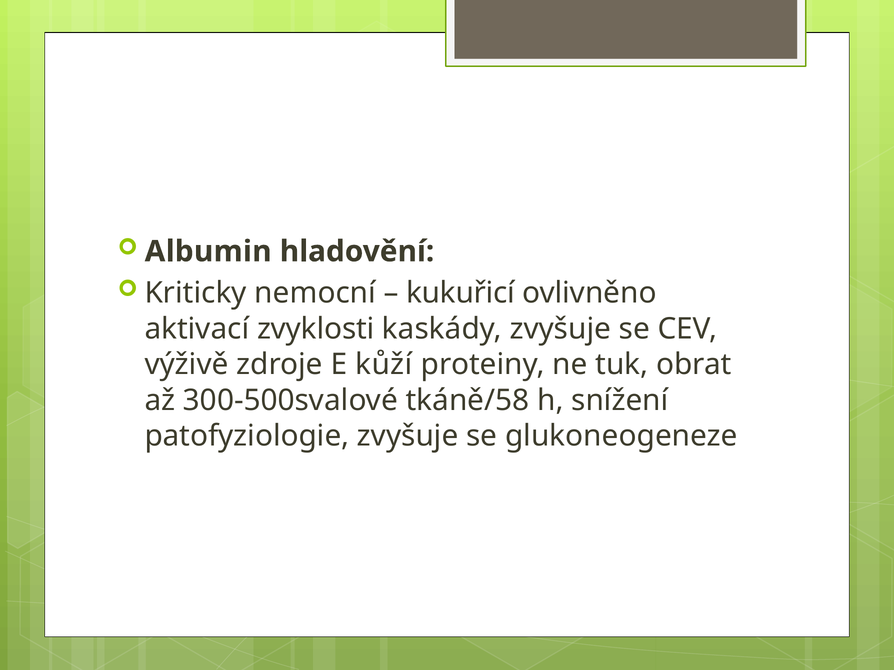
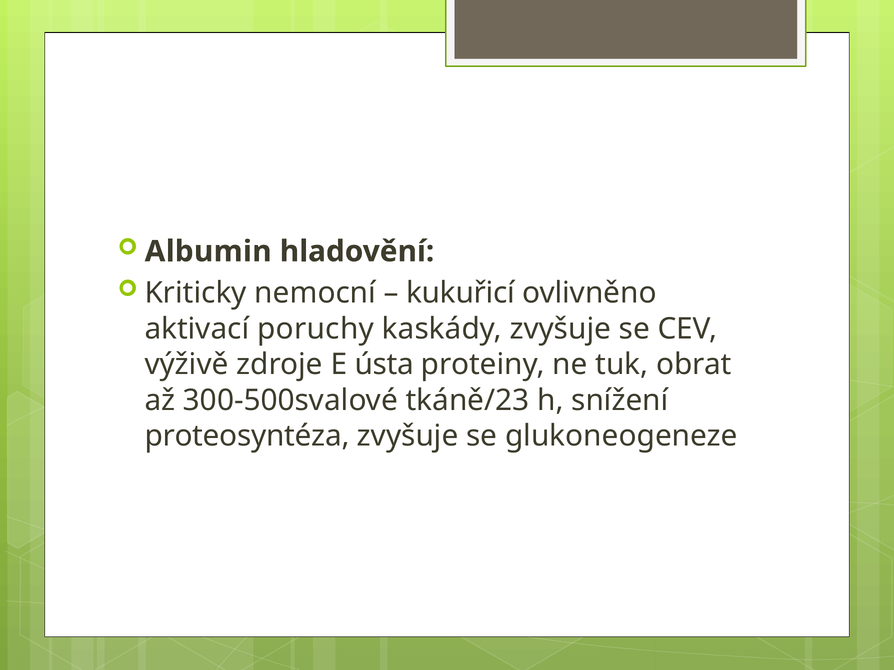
zvyklosti: zvyklosti -> poruchy (316, 329)
kůží: kůží -> ústa (384, 365)
tkáně/58: tkáně/58 -> tkáně/23 (468, 401)
patofyziologie: patofyziologie -> proteosyntéza (247, 436)
